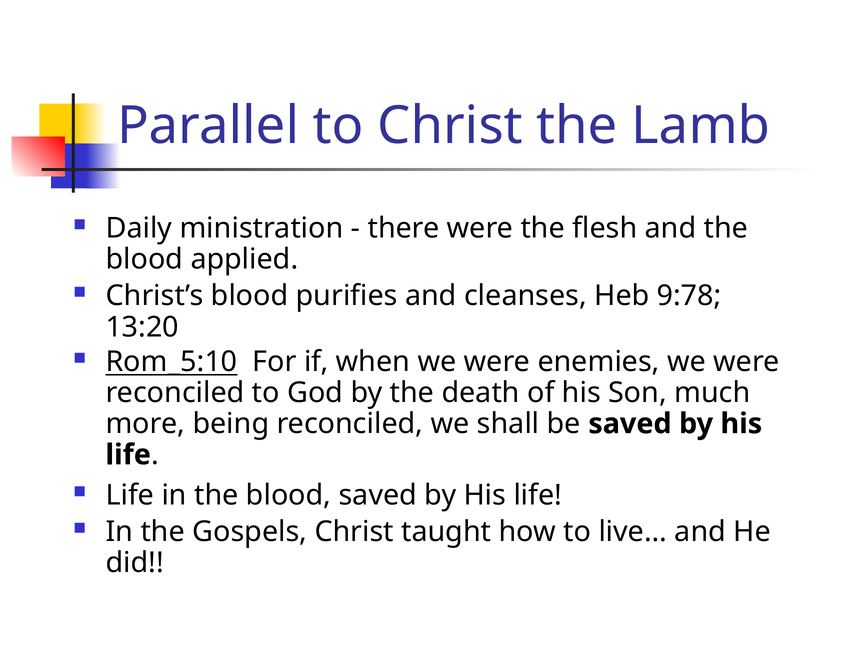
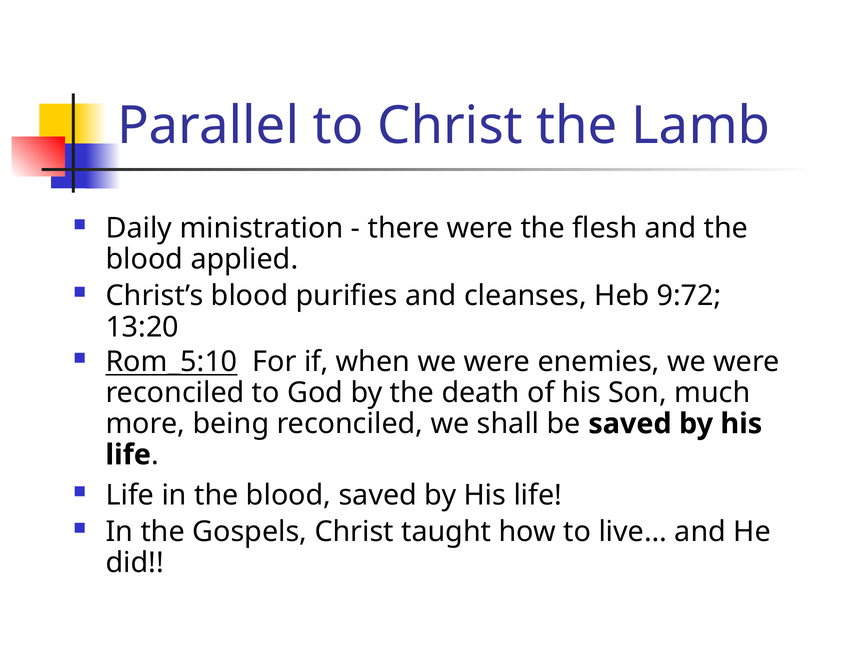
9:78: 9:78 -> 9:72 (689, 296)
